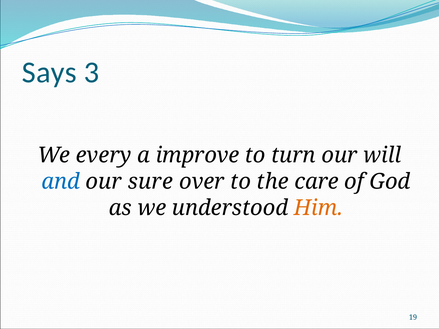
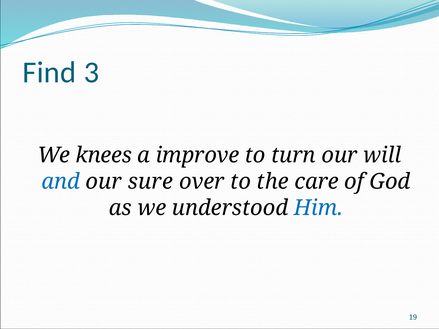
Says: Says -> Find (49, 73)
every: every -> knees (104, 155)
Him colour: orange -> blue (318, 208)
